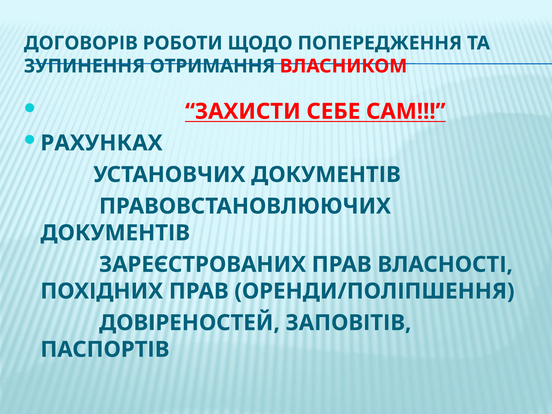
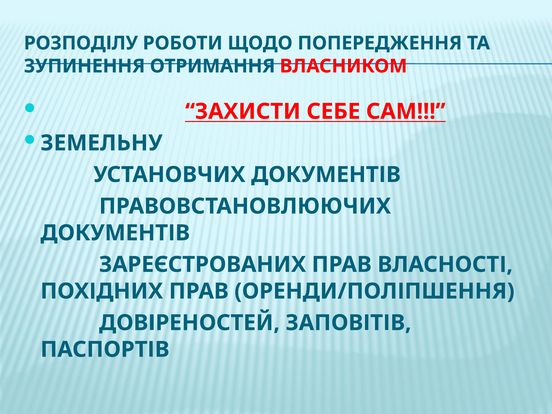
ДОГОВОРІВ: ДОГОВОРІВ -> РОЗПОДІЛУ (81, 43)
РАХУНКАХ: РАХУНКАХ -> ЗЕМЕЛЬНУ (101, 143)
